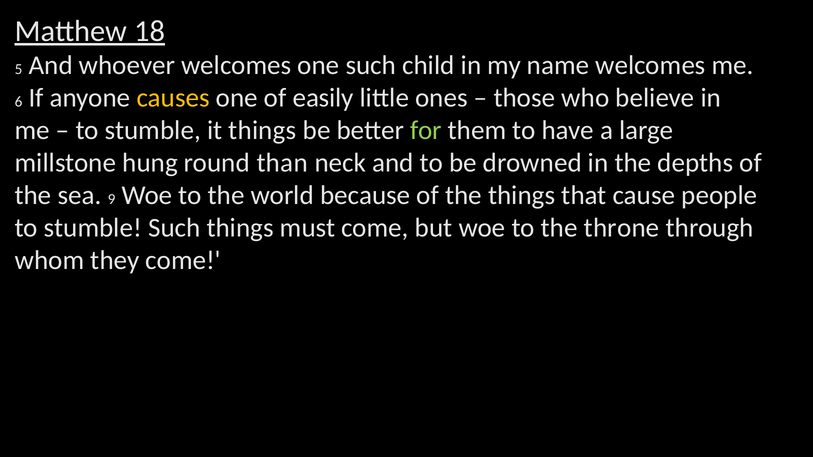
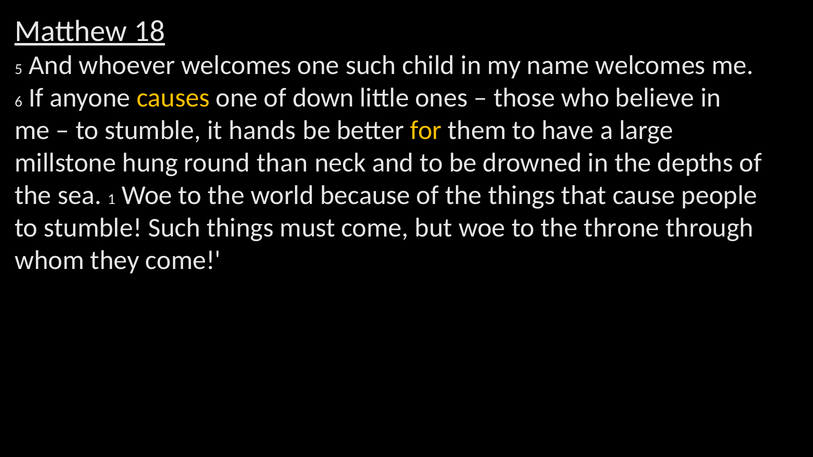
easily: easily -> down (323, 98)
it things: things -> hands (262, 131)
for colour: light green -> yellow (426, 131)
9: 9 -> 1 (112, 200)
